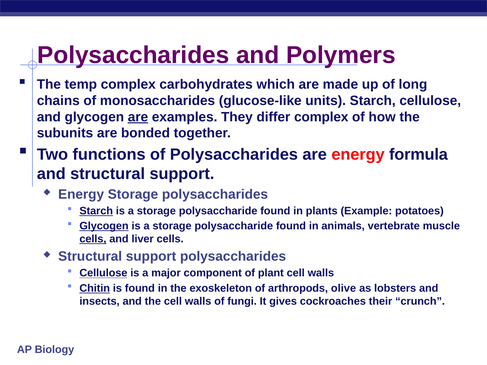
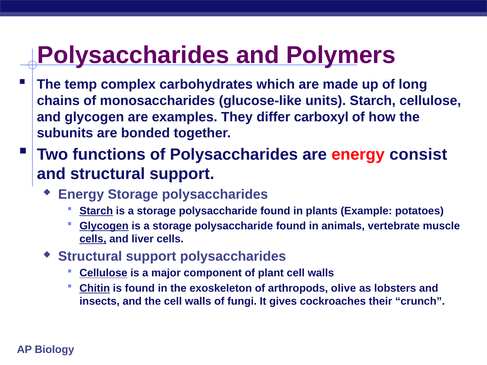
are underline: present -> none (138, 117)
differ complex: complex -> carboxyl (321, 117)
formula: formula -> consist (418, 155)
